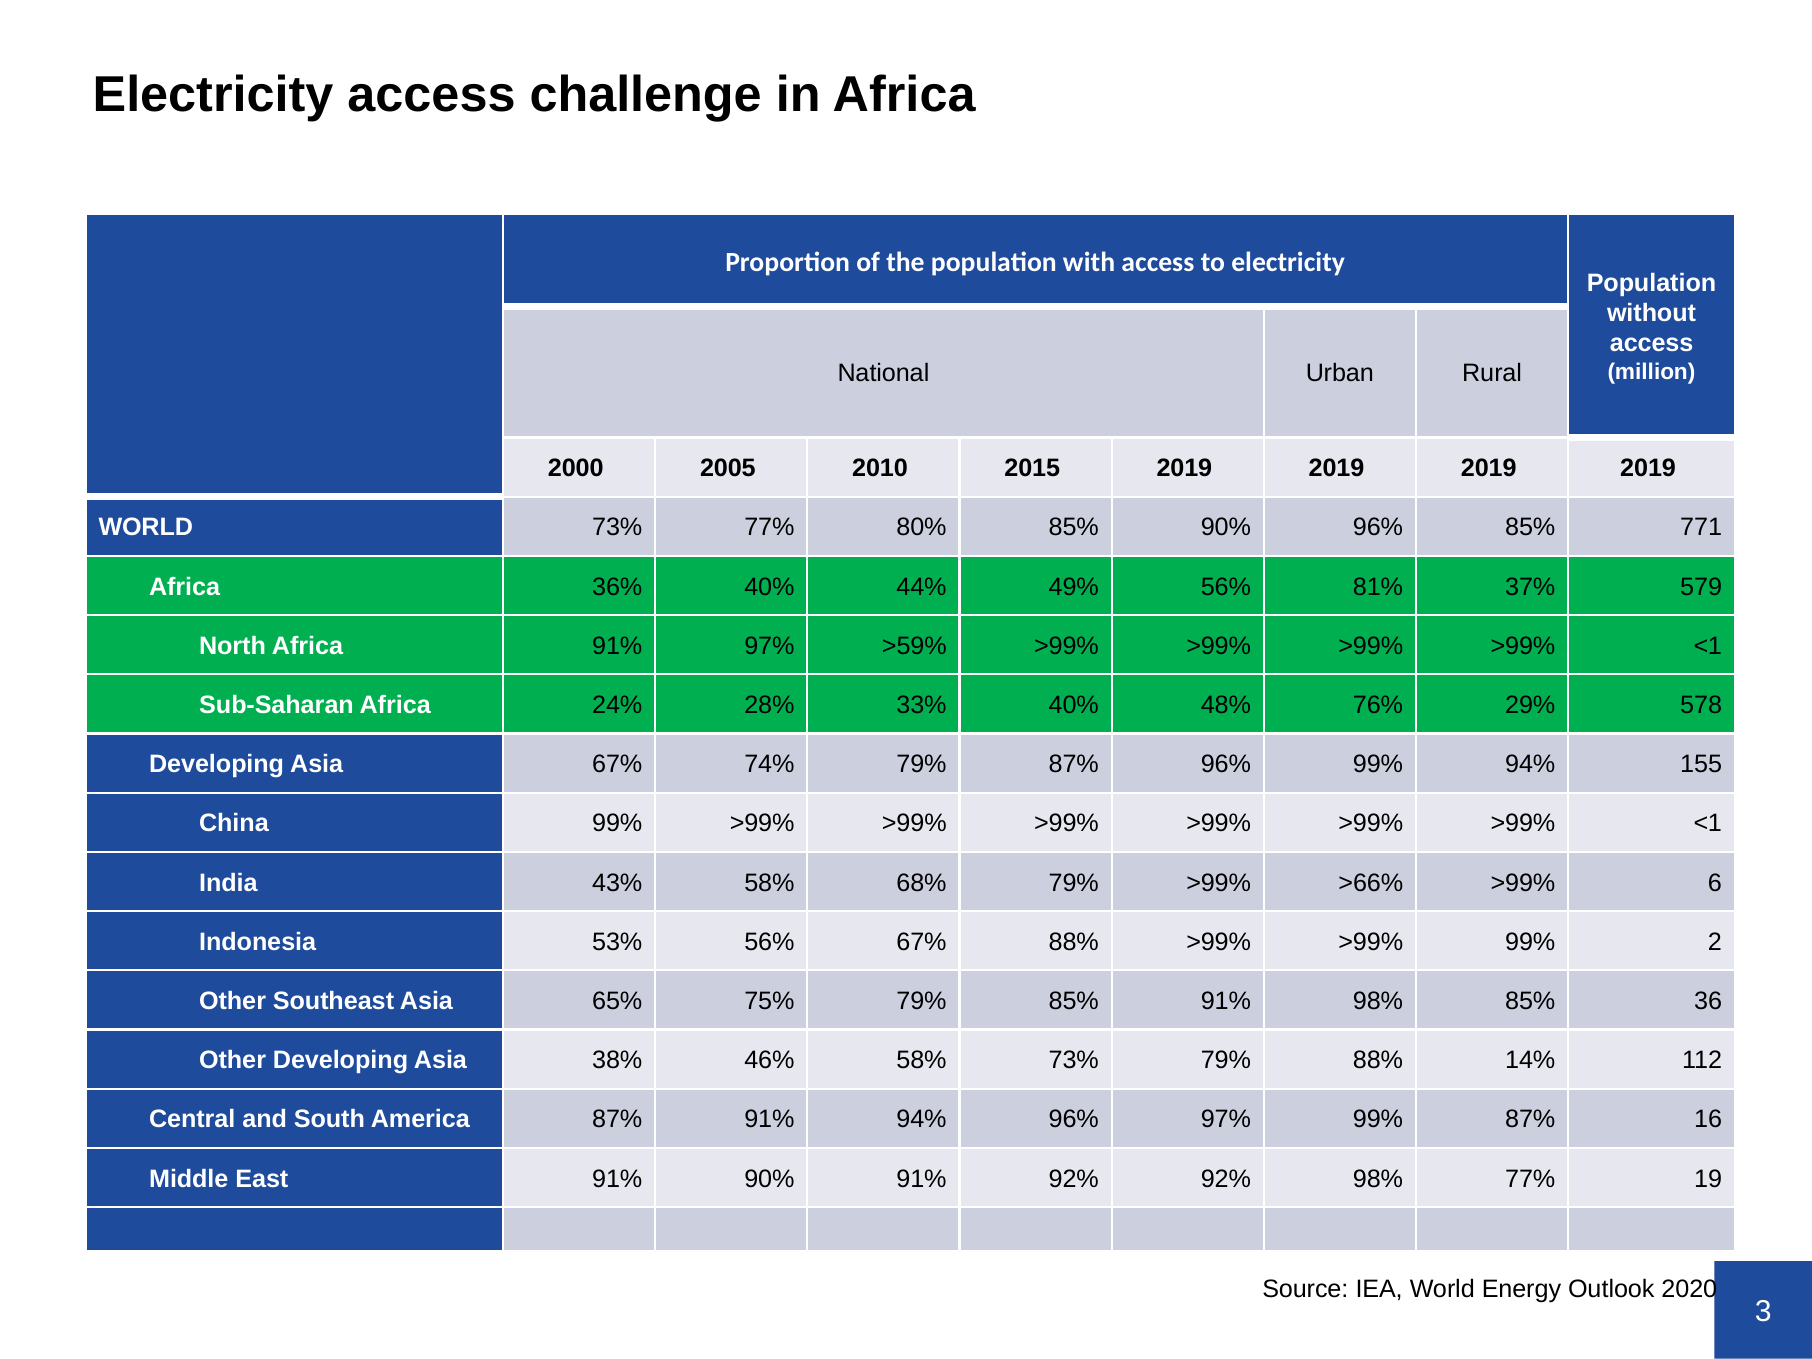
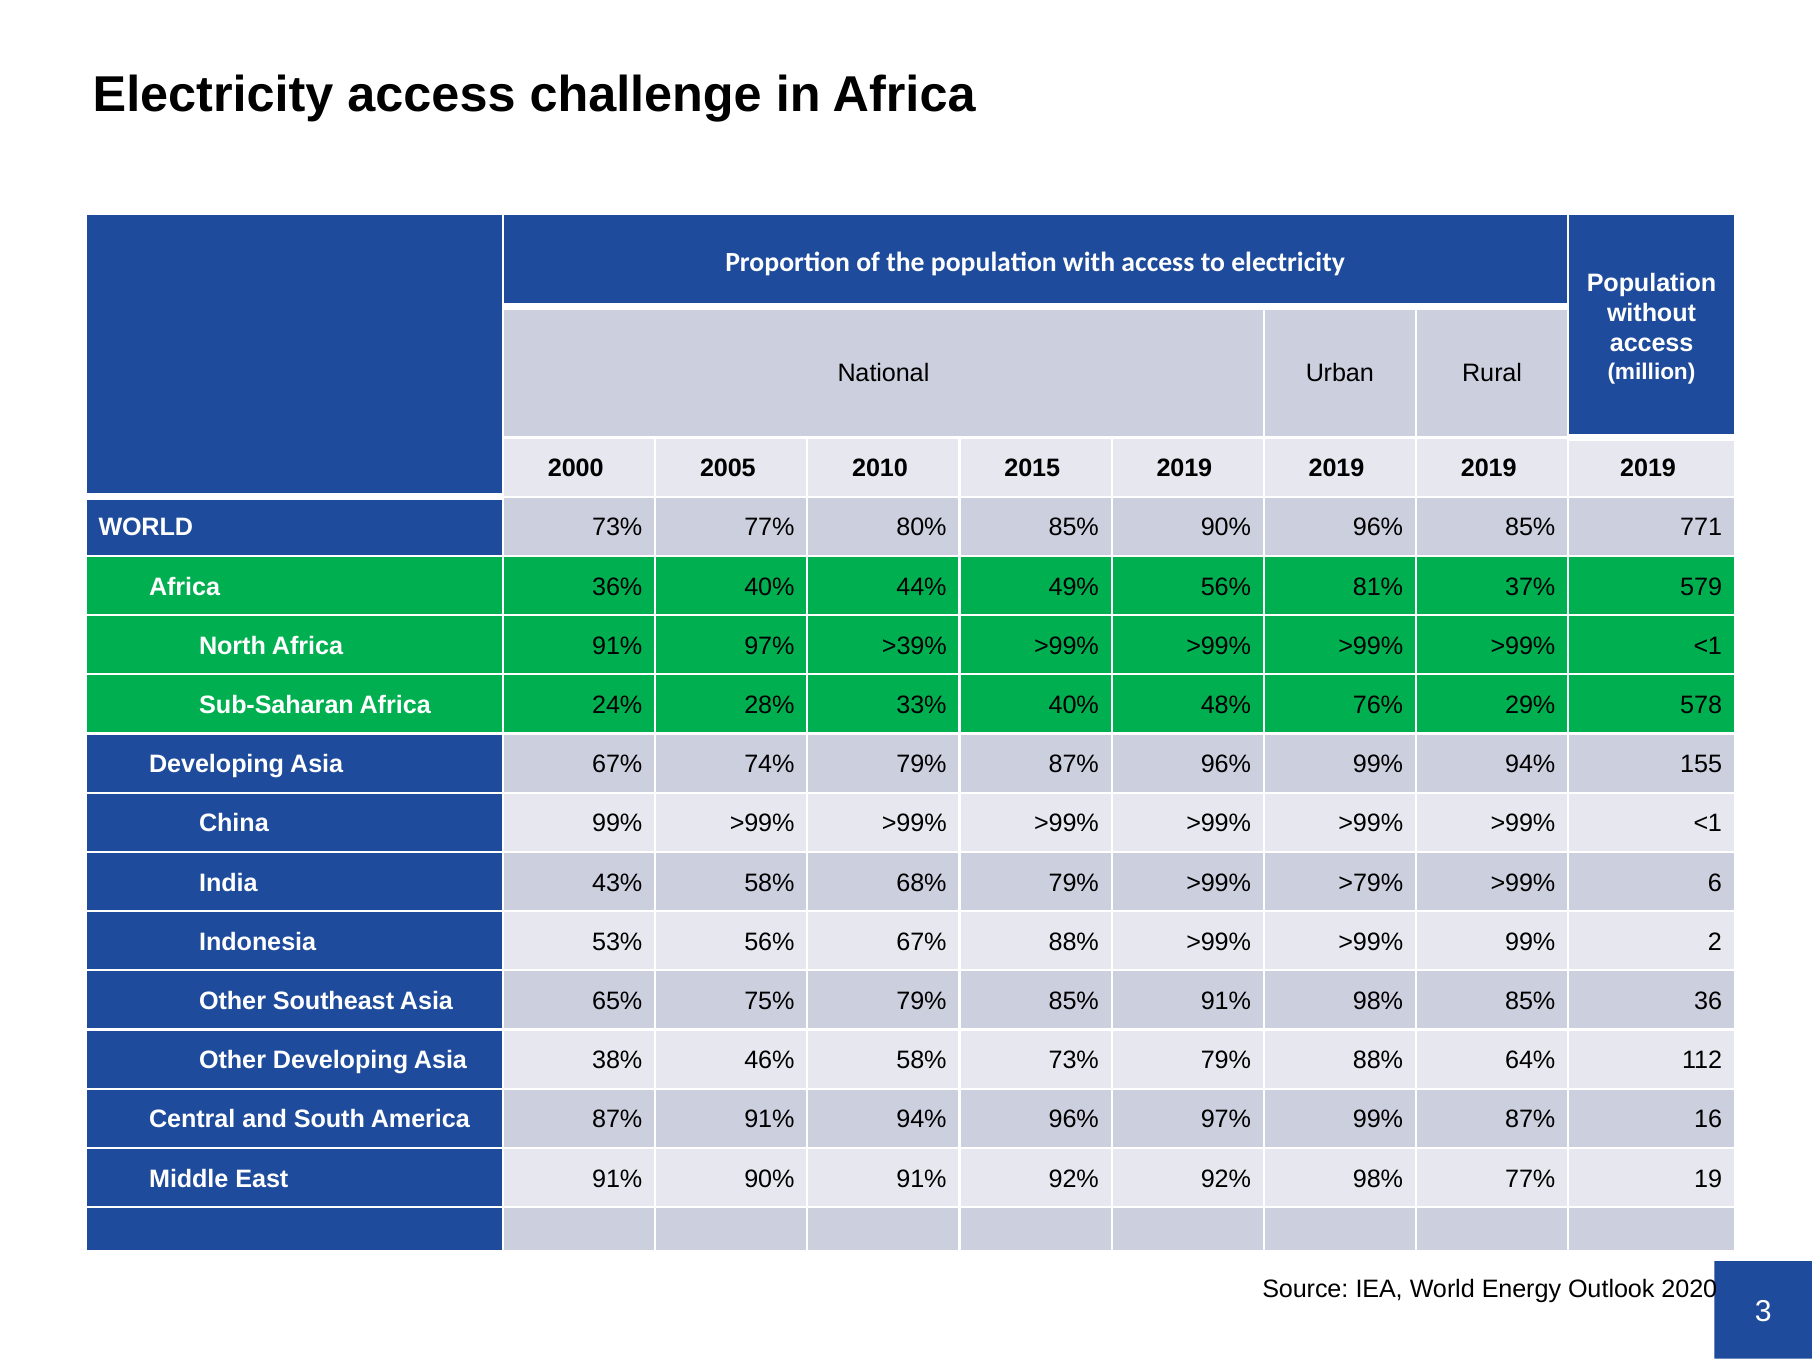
>59%: >59% -> >39% (914, 646)
>66%: >66% -> >79% (1371, 883)
14%: 14% -> 64% (1530, 1060)
